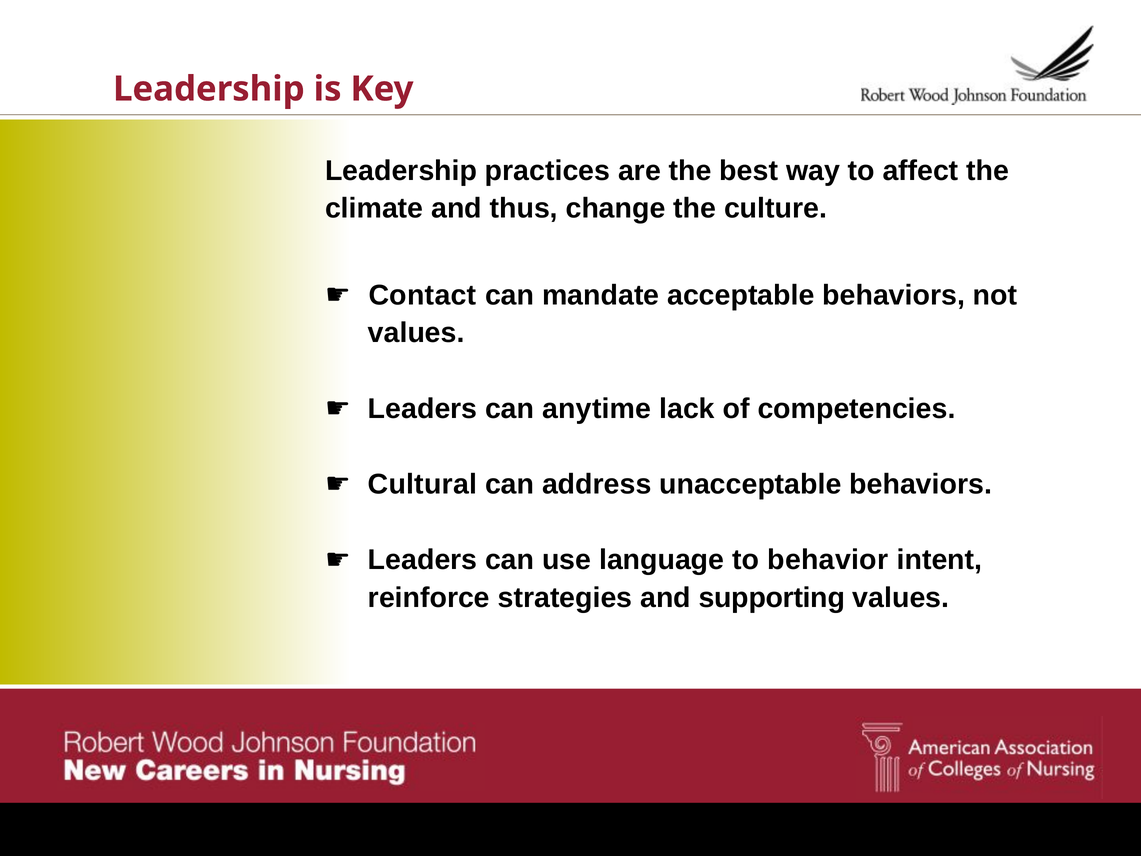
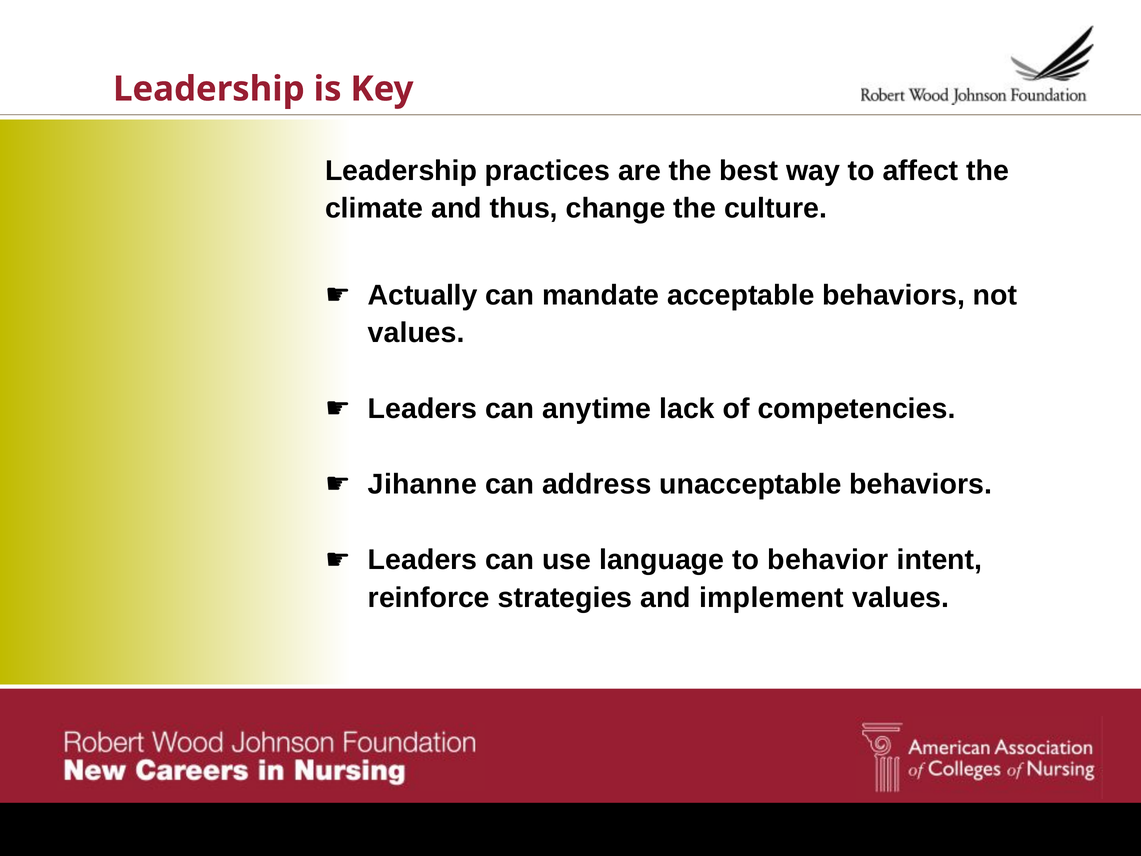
Contact: Contact -> Actually (423, 295)
Cultural: Cultural -> Jihanne (422, 484)
supporting: supporting -> implement (772, 598)
